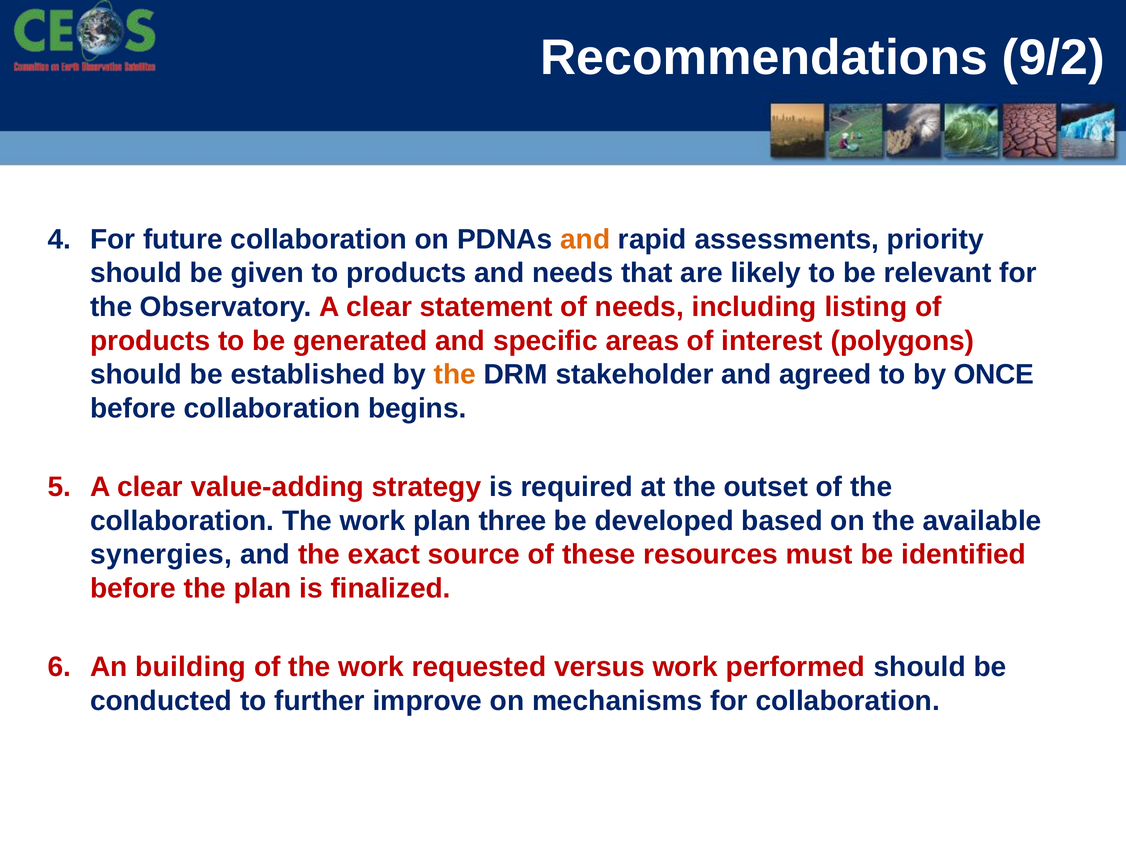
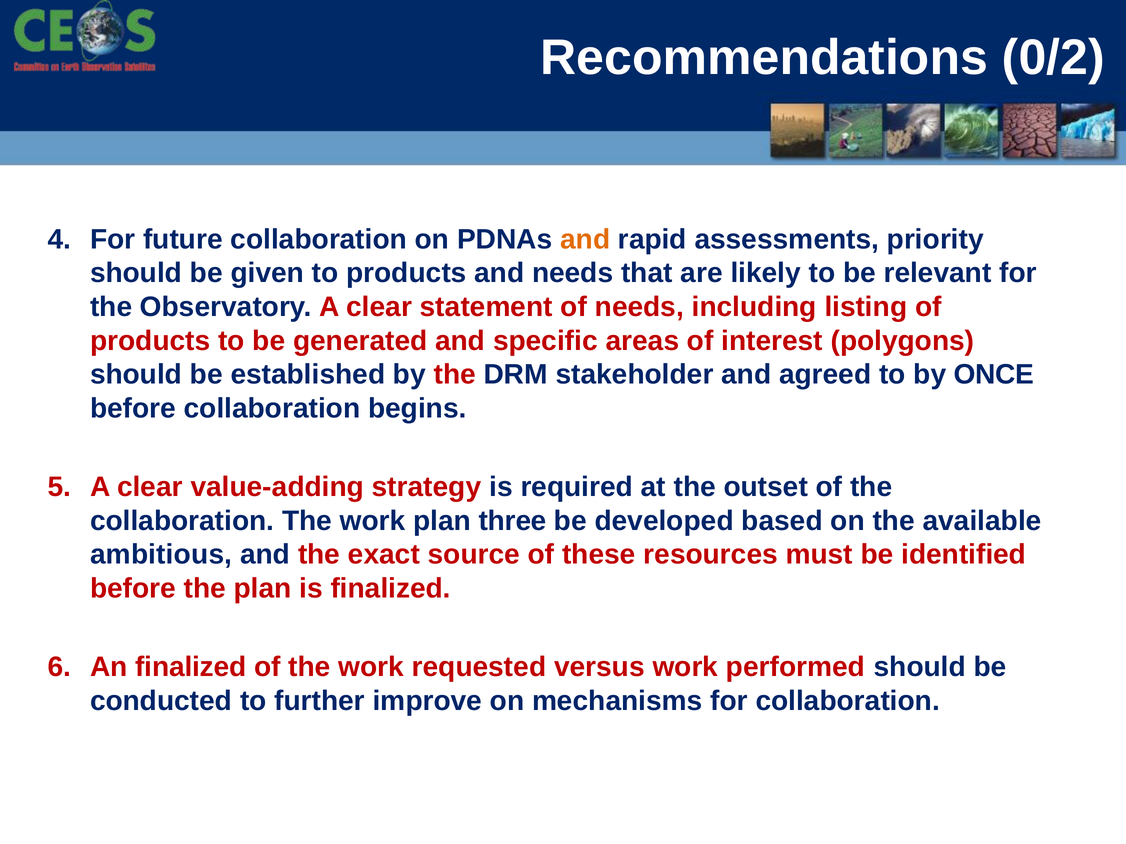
9/2: 9/2 -> 0/2 (1053, 58)
the colour: orange -> red (455, 375)
synergies: synergies -> ambitious (161, 555)
An building: building -> finalized (191, 667)
